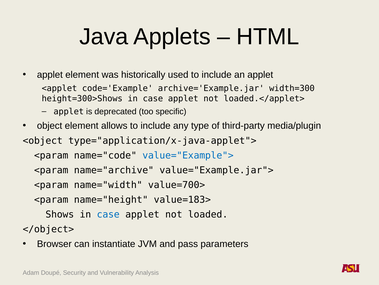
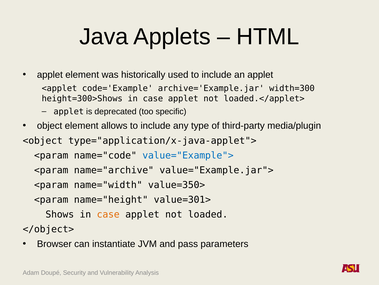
value=700>: value=700> -> value=350> (177, 184)
value=183>: value=183> -> value=301> (182, 199)
case colour: blue -> orange (108, 214)
